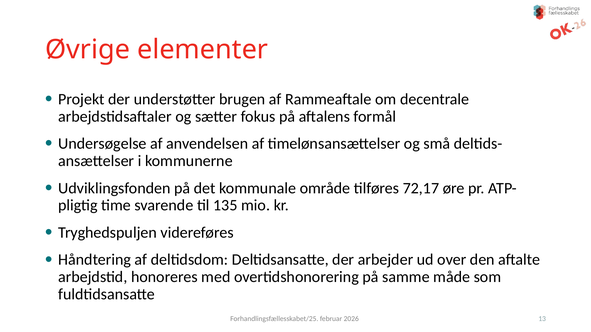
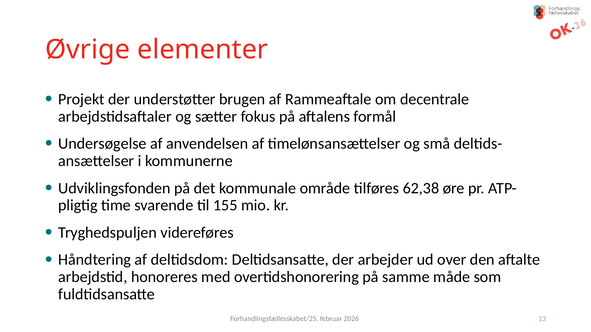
72,17: 72,17 -> 62,38 (421, 188)
135: 135 -> 155 (225, 206)
